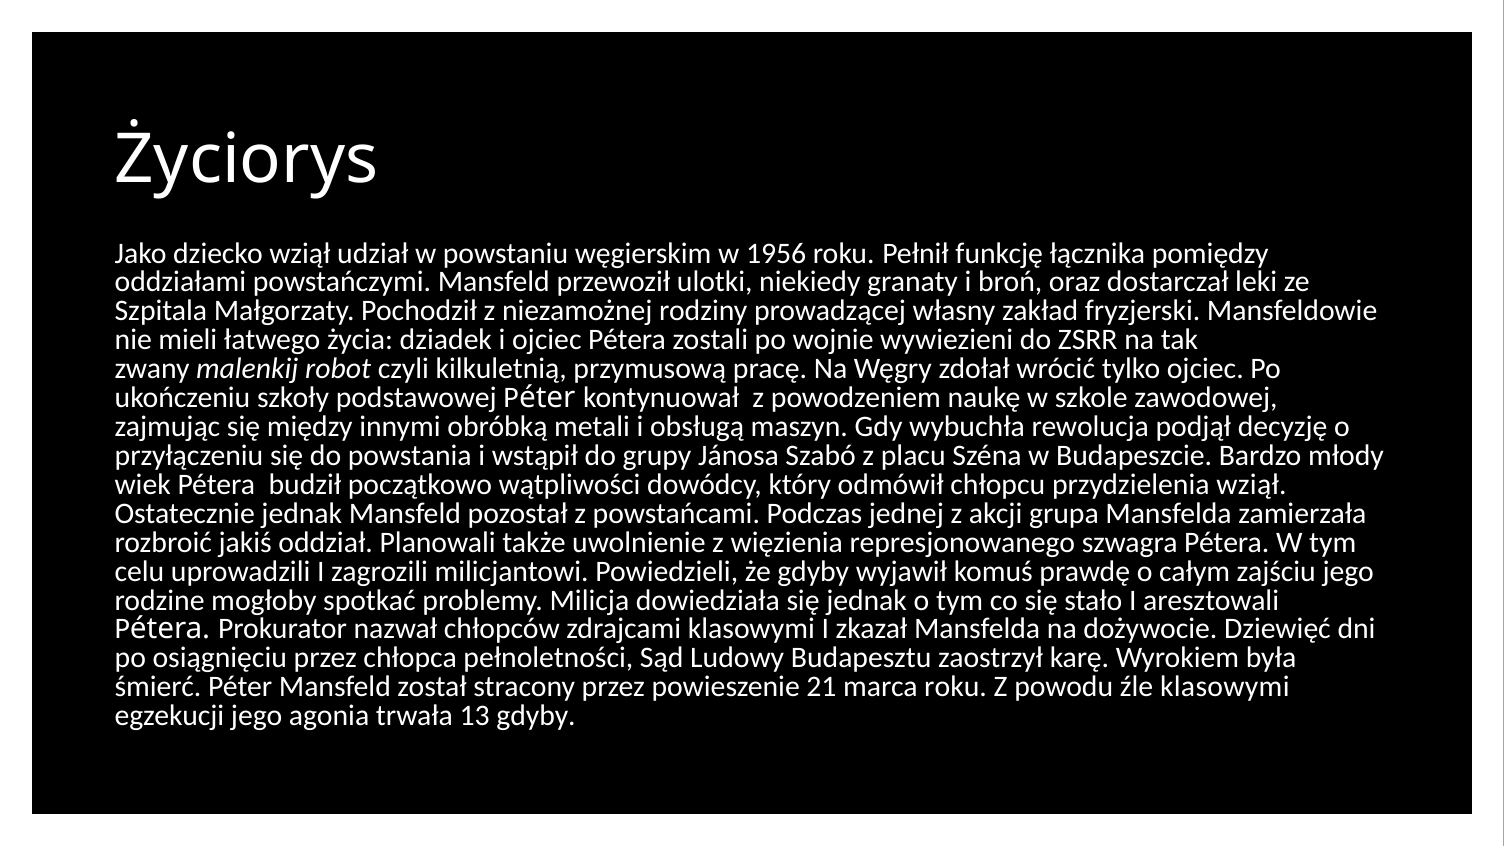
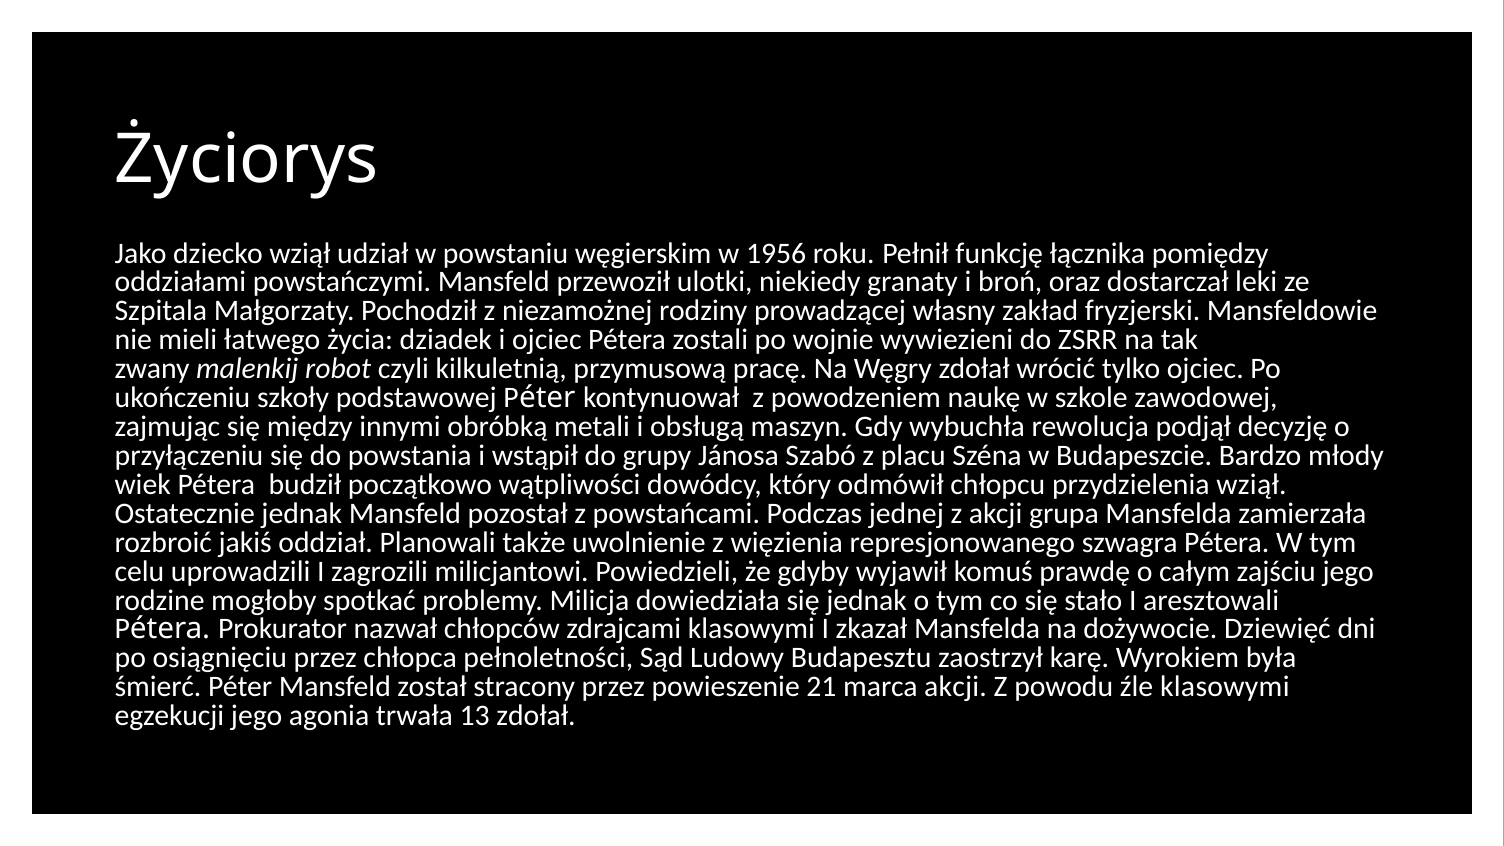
marca roku: roku -> akcji (955, 687)
13 gdyby: gdyby -> zdołał (536, 716)
